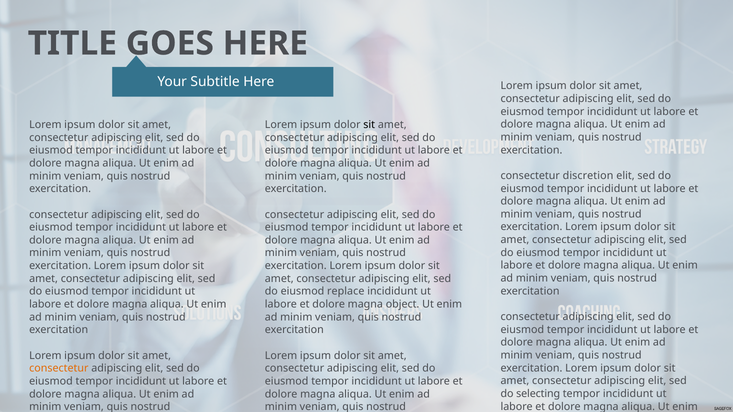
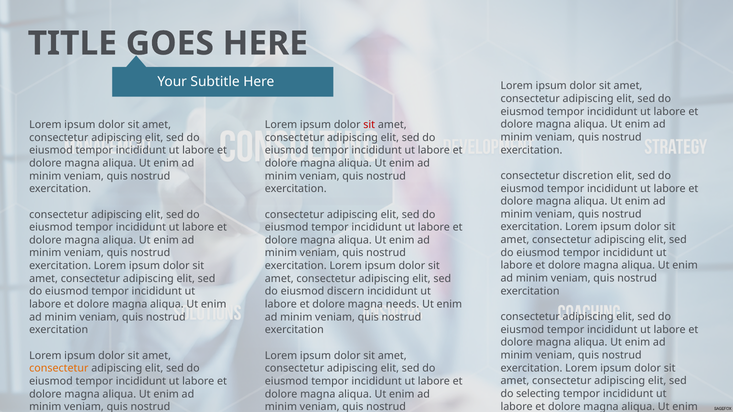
sit colour: black -> red (369, 125)
replace: replace -> discern (346, 292)
object: object -> needs (403, 305)
